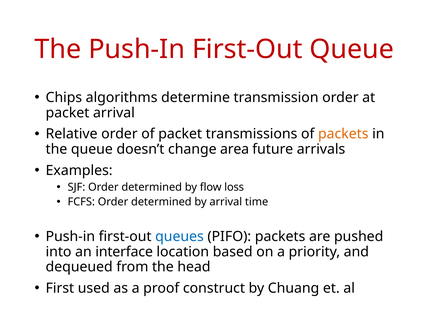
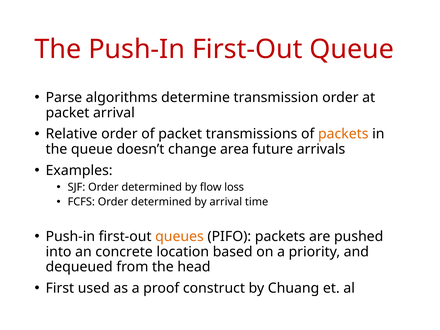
Chips: Chips -> Parse (64, 98)
queues colour: blue -> orange (179, 237)
interface: interface -> concrete (124, 252)
